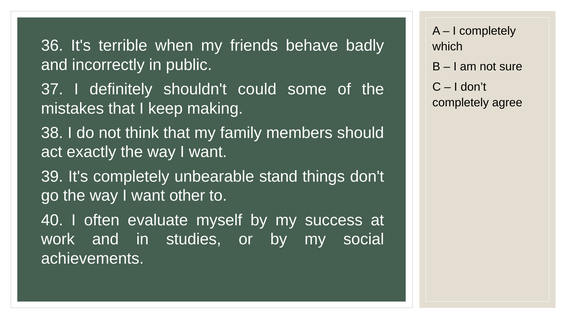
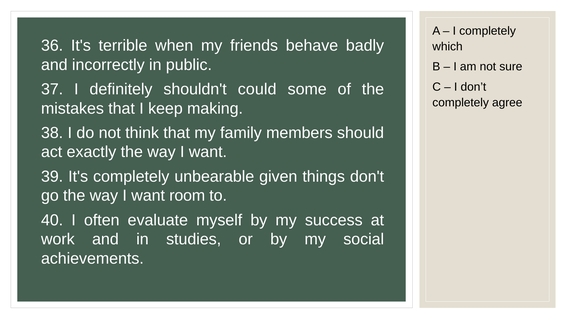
stand: stand -> given (278, 176)
other: other -> room (187, 196)
